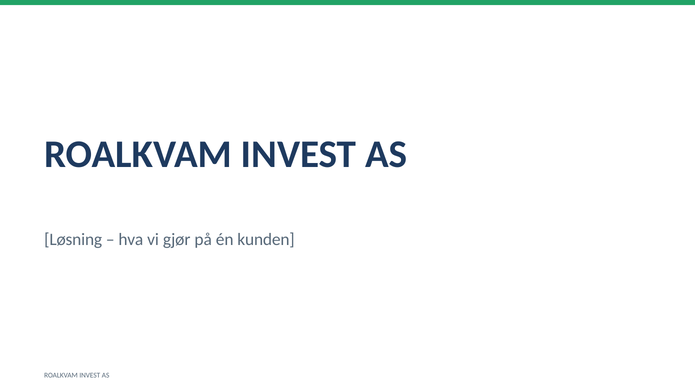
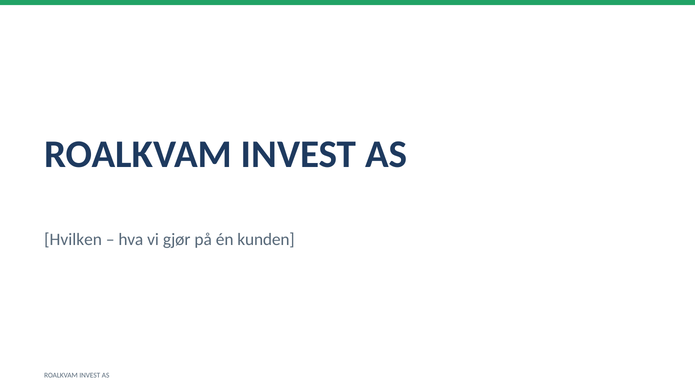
Løsning: Løsning -> Hvilken (73, 239)
